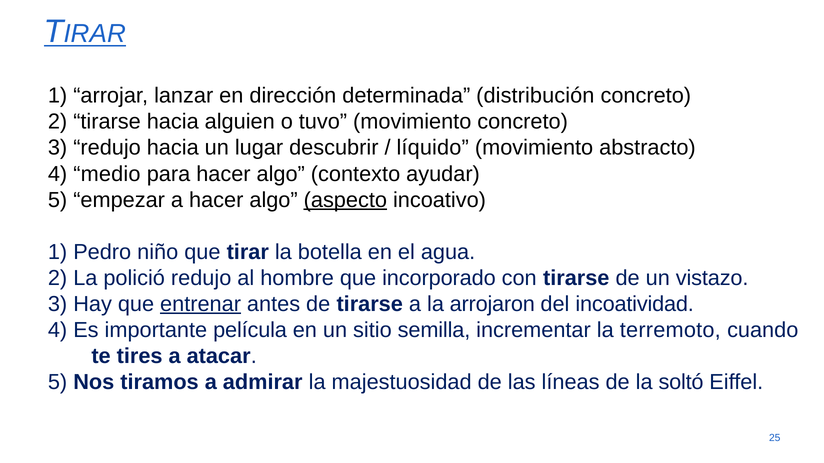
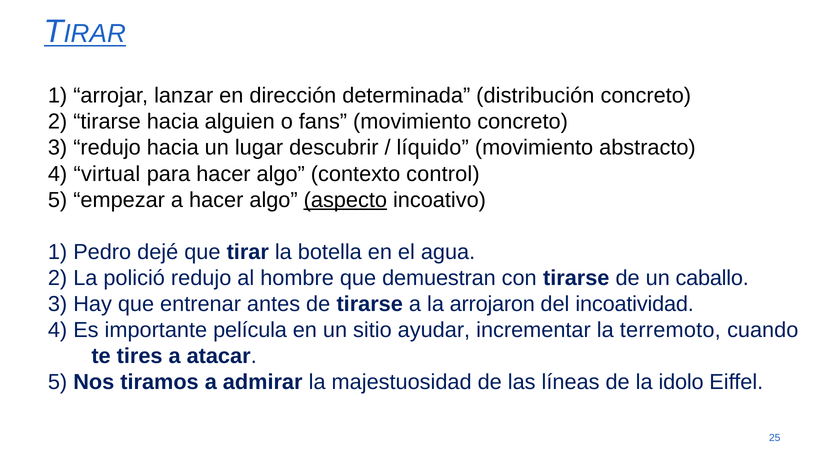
tuvo: tuvo -> fans (323, 122)
medio: medio -> virtual (107, 174)
ayudar: ayudar -> control (443, 174)
niño: niño -> dejé (158, 252)
incorporado: incorporado -> demuestran (439, 278)
vistazo: vistazo -> caballo (712, 278)
entrenar underline: present -> none (201, 304)
semilla: semilla -> ayudar (434, 330)
soltó: soltó -> idolo (681, 383)
